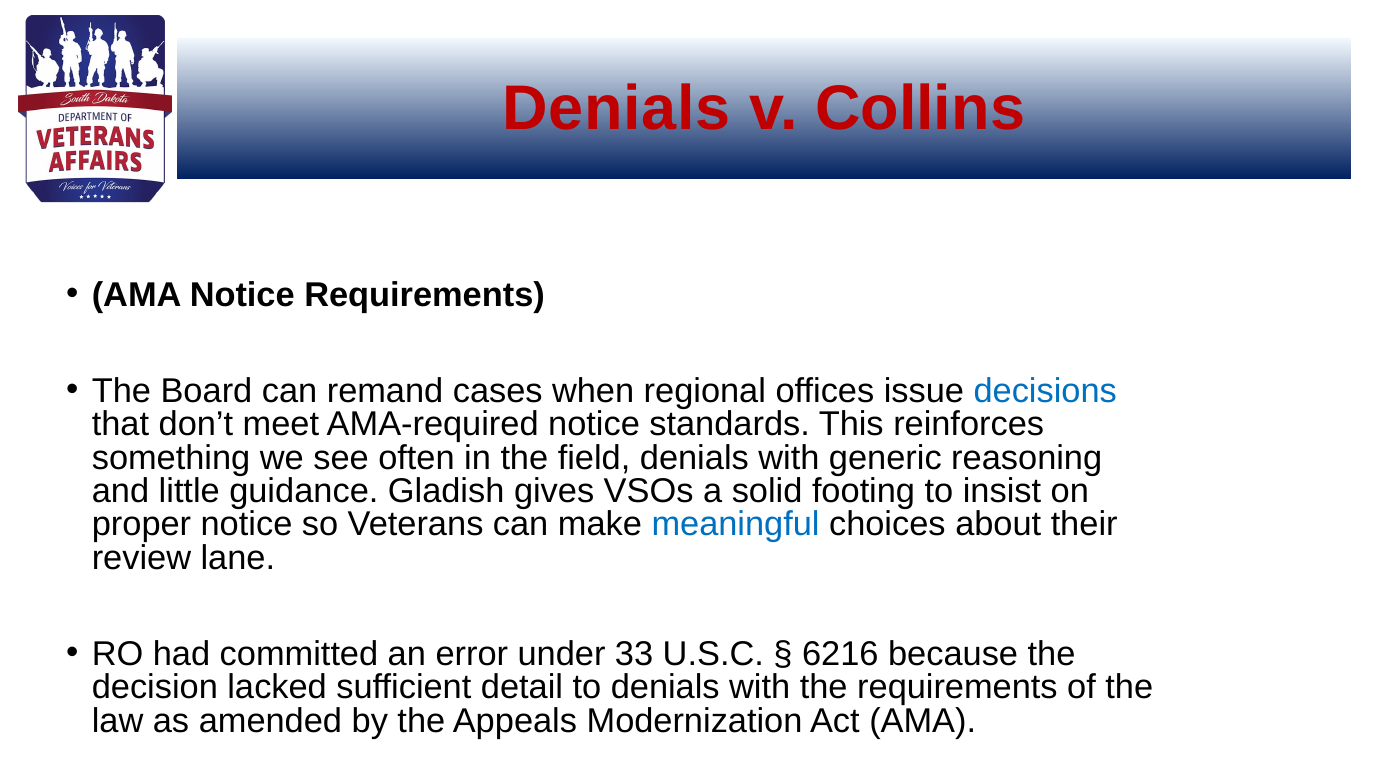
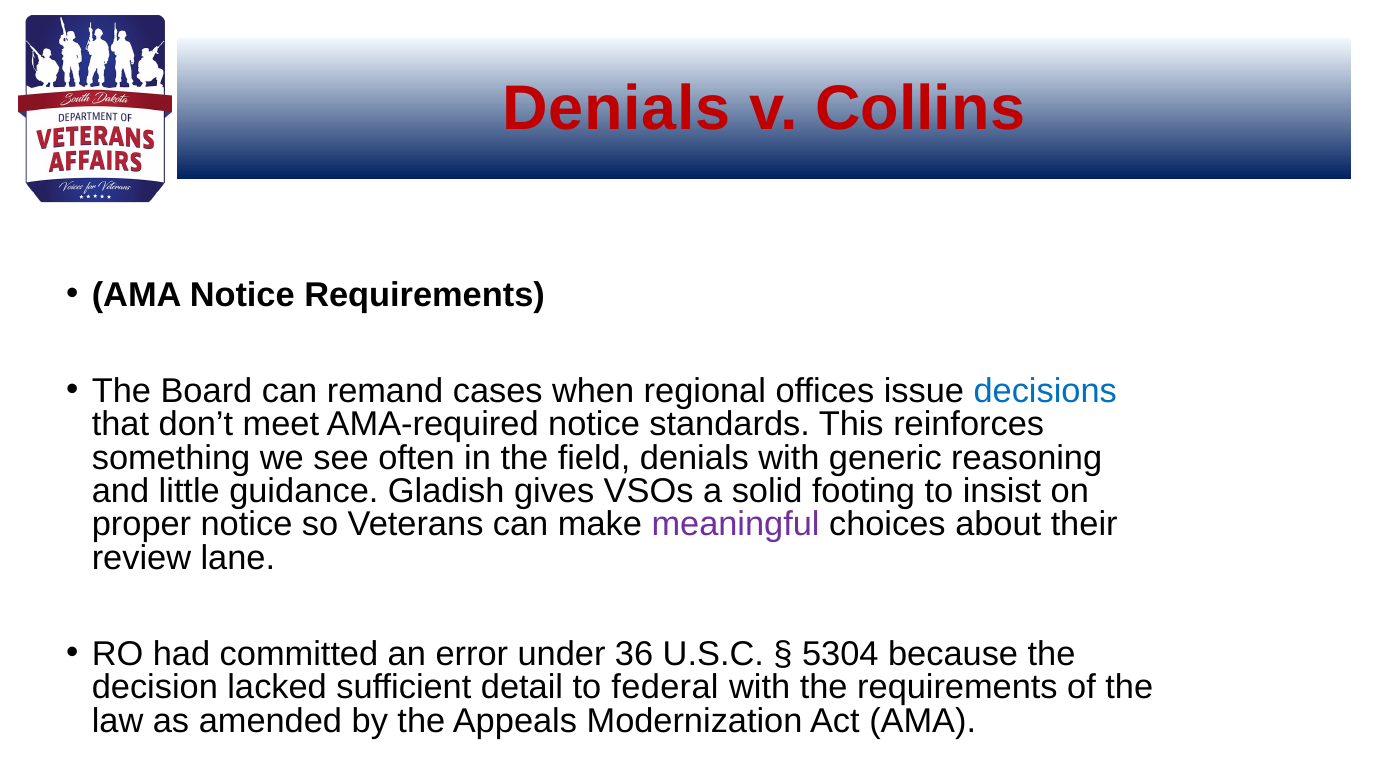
meaningful colour: blue -> purple (736, 525)
33: 33 -> 36 (634, 655)
6216: 6216 -> 5304 (840, 655)
to denials: denials -> federal (665, 688)
